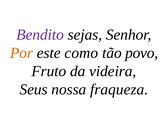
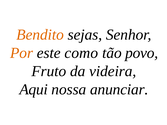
Bendito colour: purple -> orange (40, 35)
Seus: Seus -> Aqui (34, 90)
fraqueza: fraqueza -> anunciar (119, 90)
